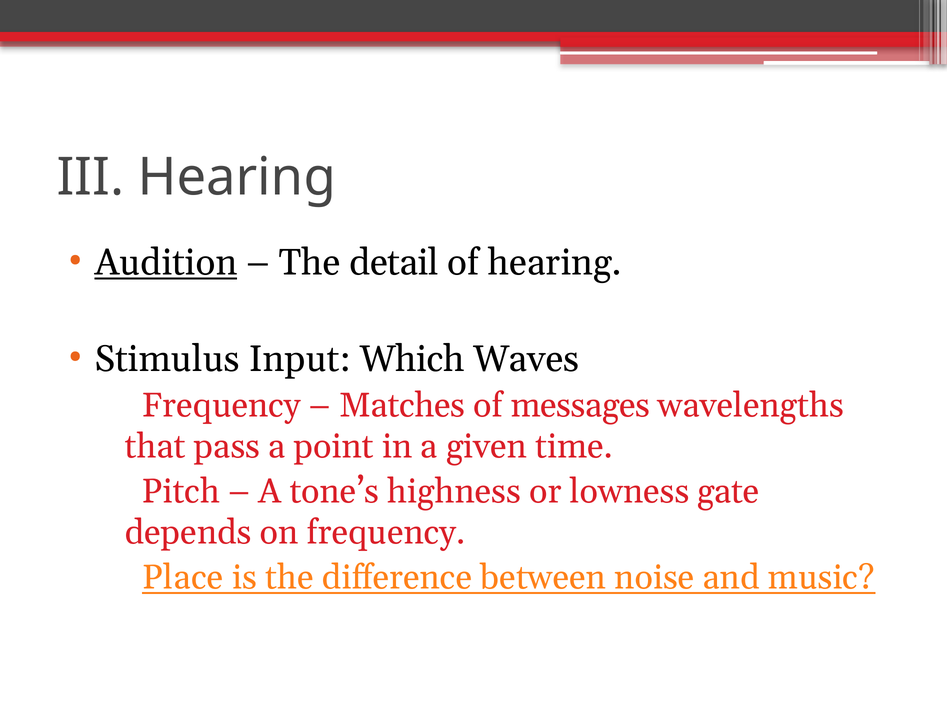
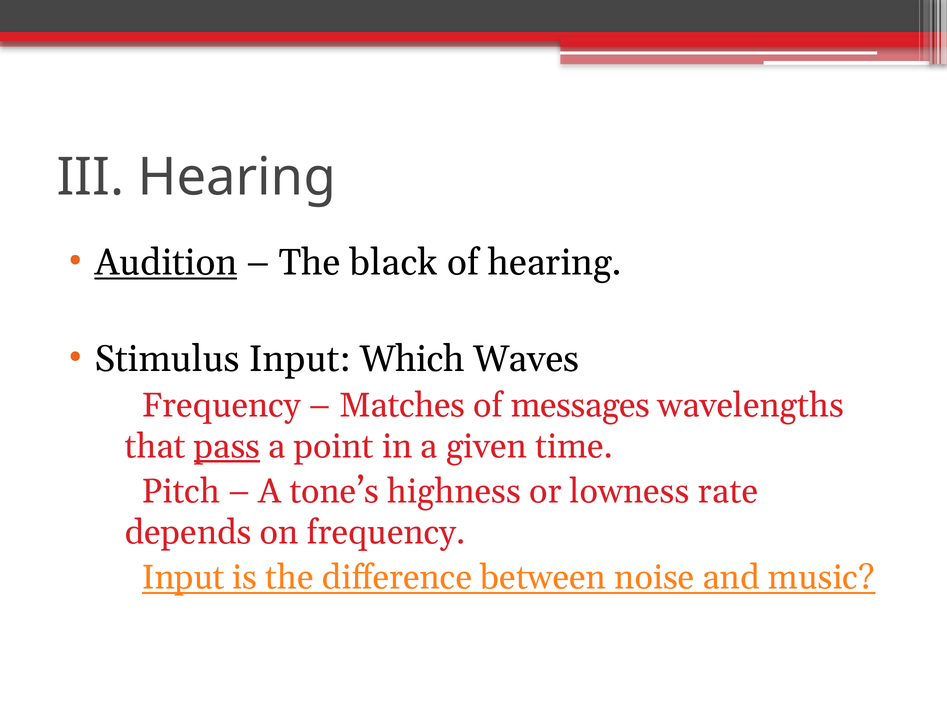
detail: detail -> black (394, 262)
pass underline: none -> present (227, 446)
gate: gate -> rate (728, 491)
Place: Place -> Input (183, 577)
